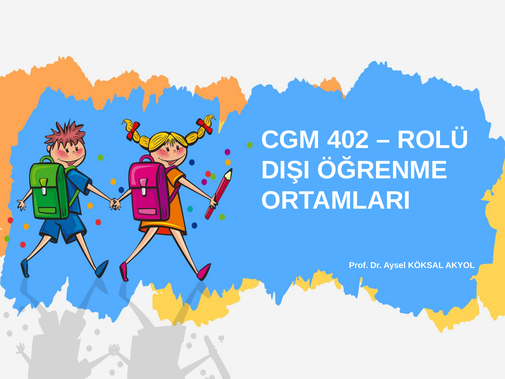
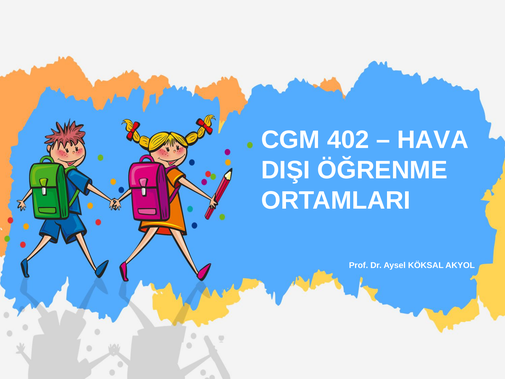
ROLÜ: ROLÜ -> HAVA (433, 140)
